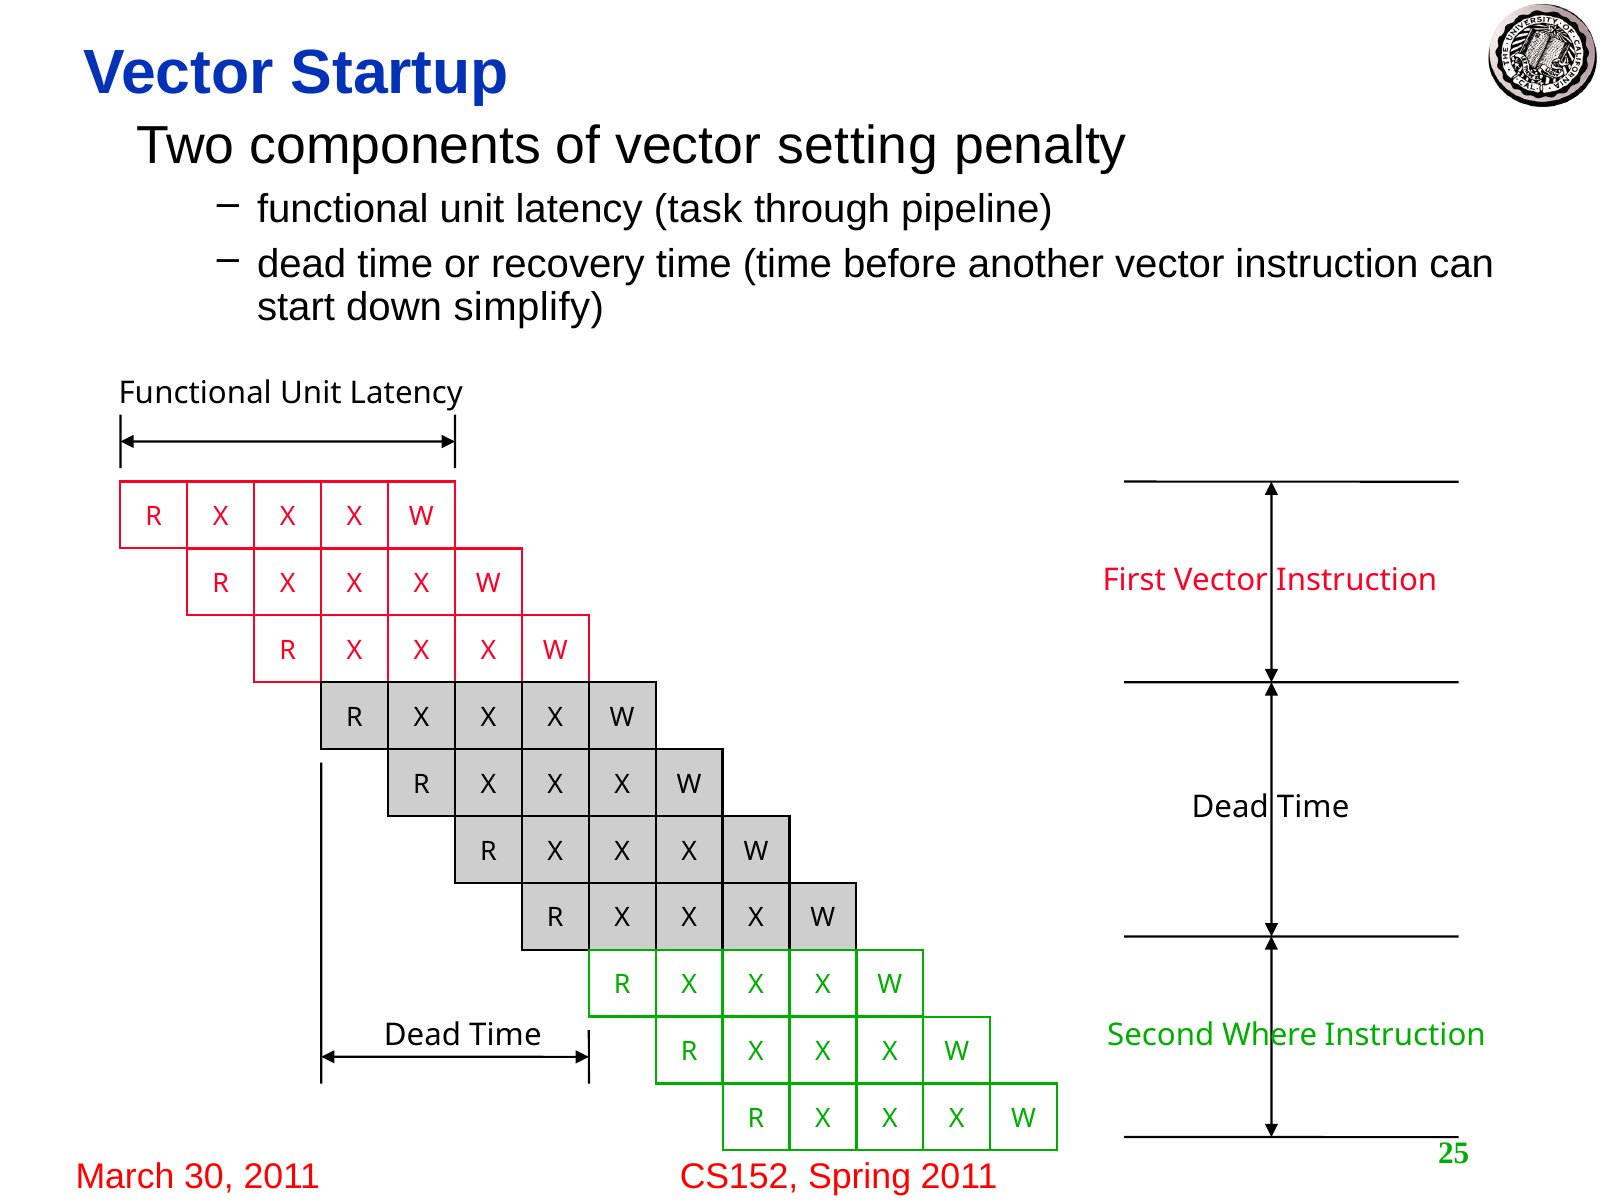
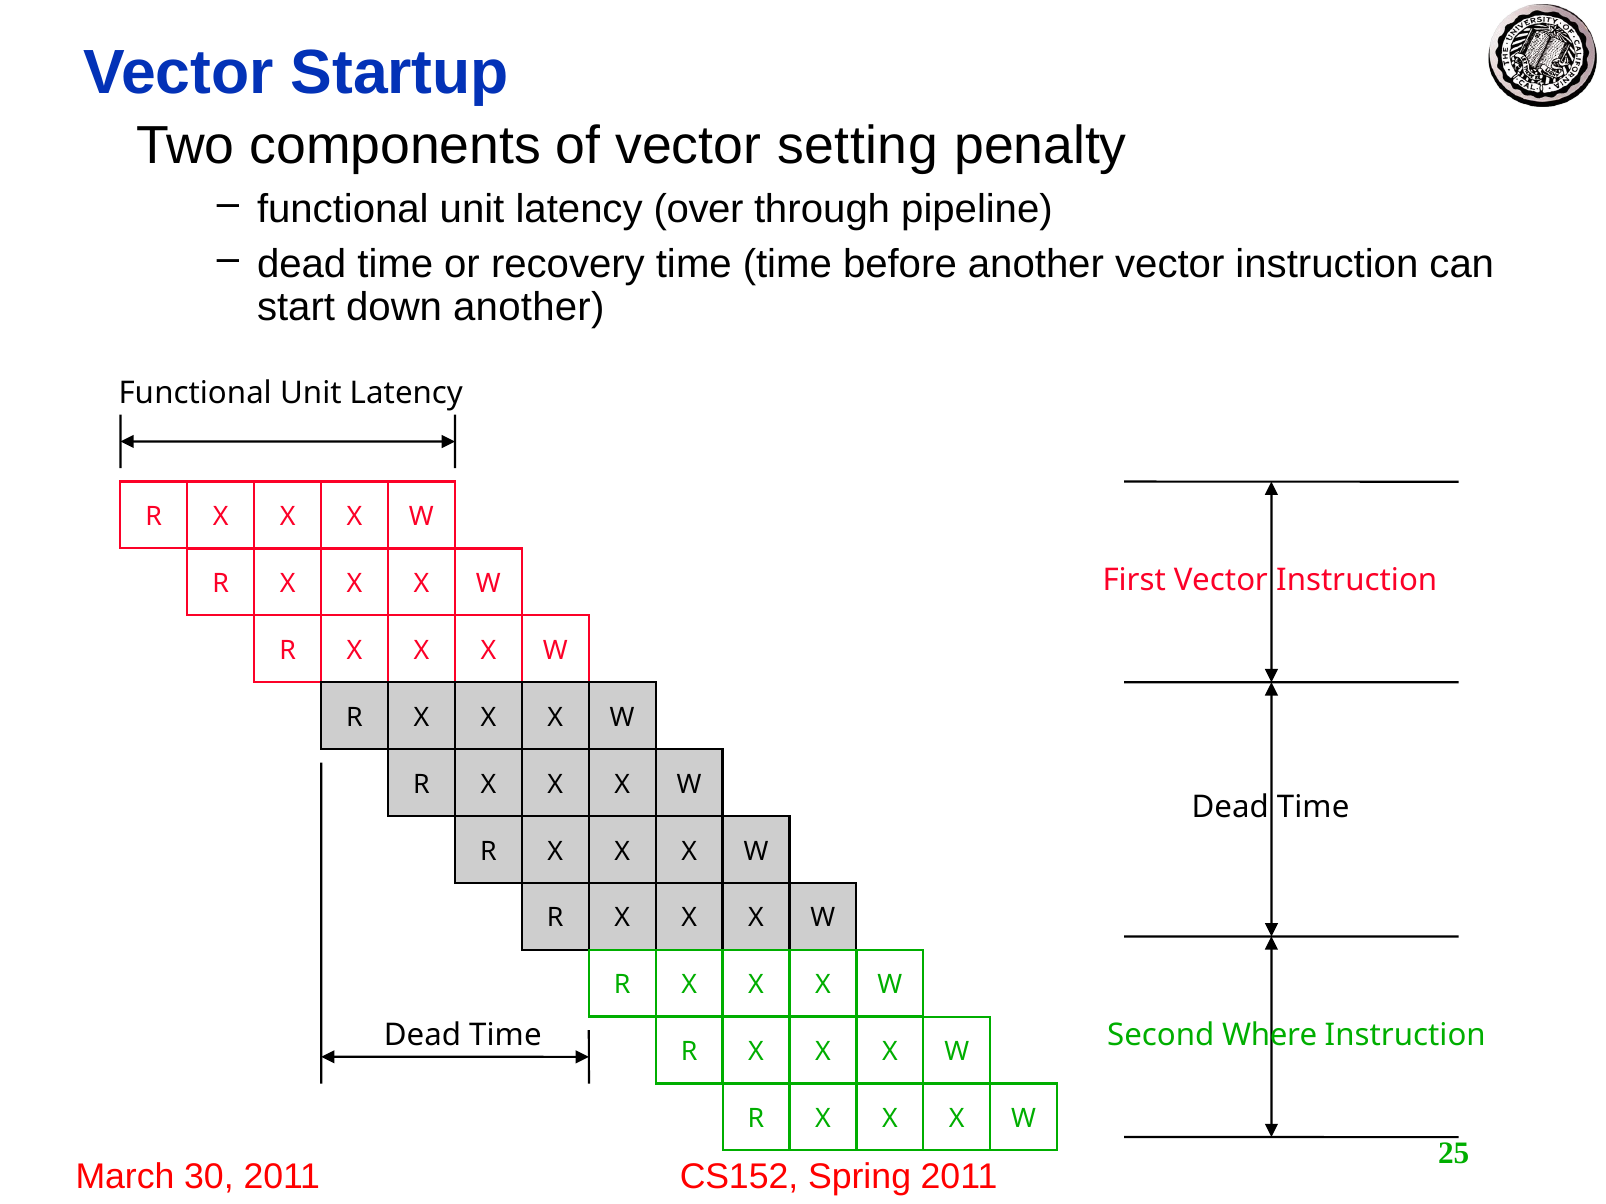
task: task -> over (699, 209)
down simplify: simplify -> another (529, 308)
